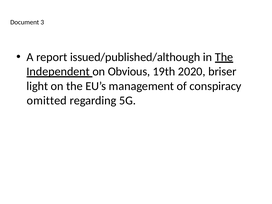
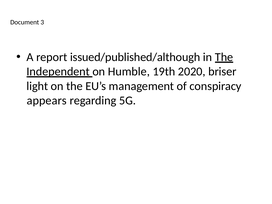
Obvious: Obvious -> Humble (129, 72)
omitted: omitted -> appears (47, 101)
